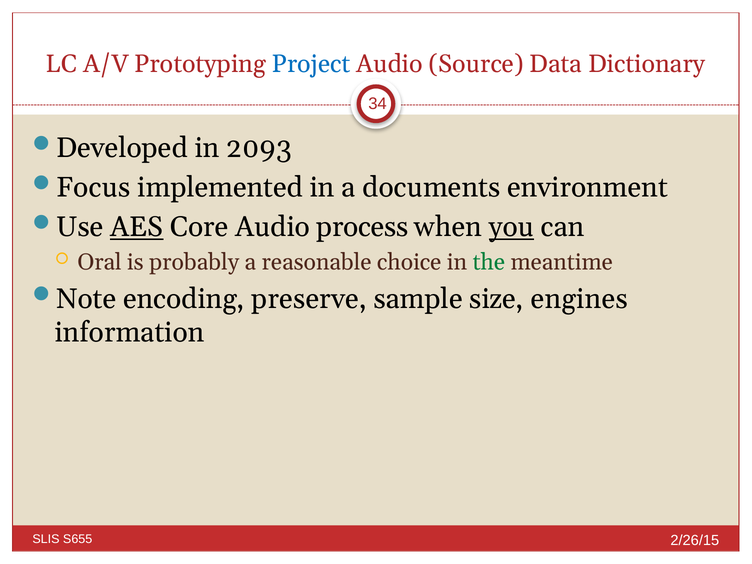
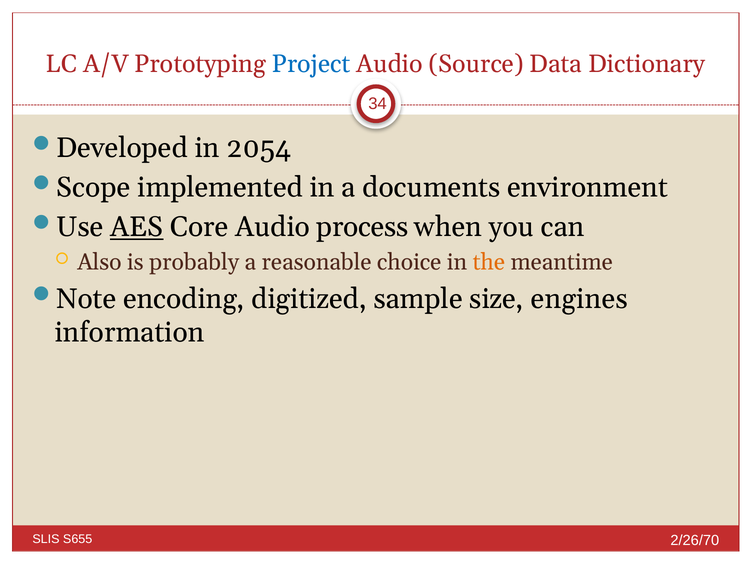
2093: 2093 -> 2054 (259, 148)
Focus: Focus -> Scope (93, 188)
you underline: present -> none (511, 227)
Oral: Oral -> Also (99, 262)
the colour: green -> orange (489, 262)
preserve: preserve -> digitized (309, 299)
2/26/15: 2/26/15 -> 2/26/70 (695, 540)
